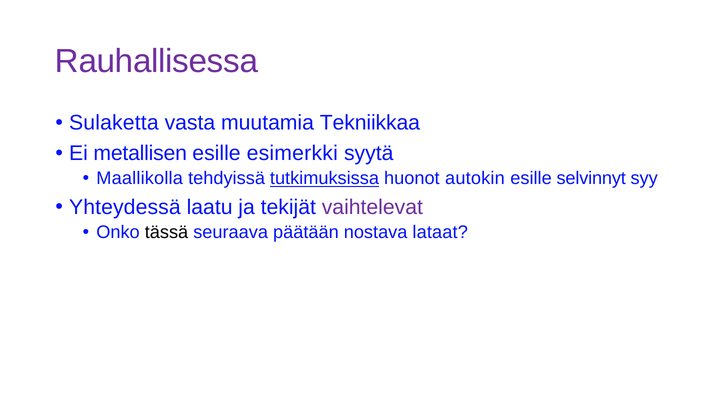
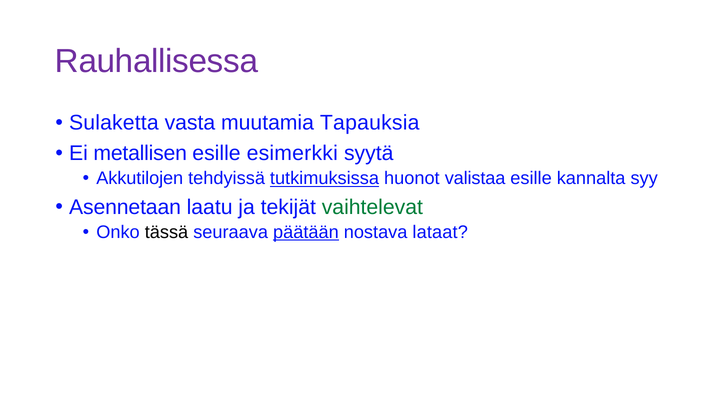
Tekniikkaa: Tekniikkaa -> Tapauksia (370, 123)
Maallikolla: Maallikolla -> Akkutilojen (140, 178)
autokin: autokin -> valistaa (475, 178)
selvinnyt: selvinnyt -> kannalta (591, 178)
Yhteydessä: Yhteydessä -> Asennetaan (125, 207)
vaihtelevat colour: purple -> green (372, 207)
päätään underline: none -> present (306, 232)
